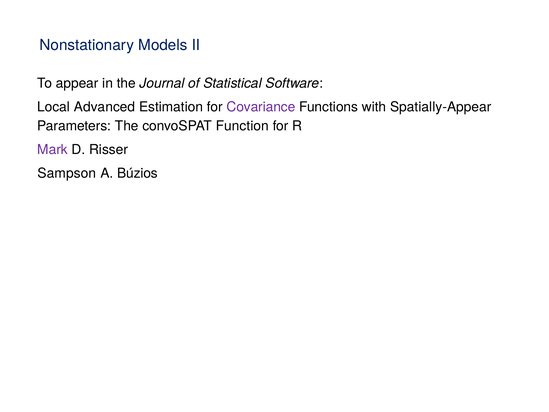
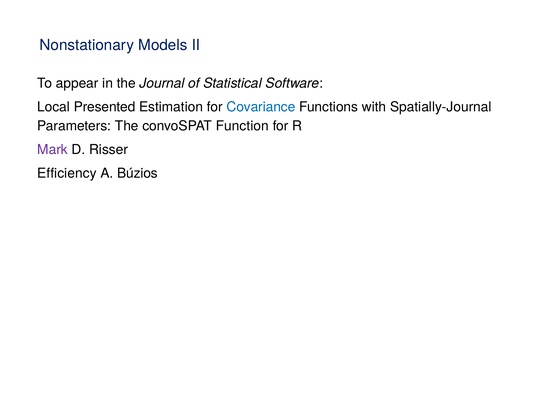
Advanced: Advanced -> Presented (105, 107)
Covariance colour: purple -> blue (261, 107)
Spatially-Appear: Spatially-Appear -> Spatially-Journal (441, 107)
Sampson: Sampson -> Efficiency (67, 173)
